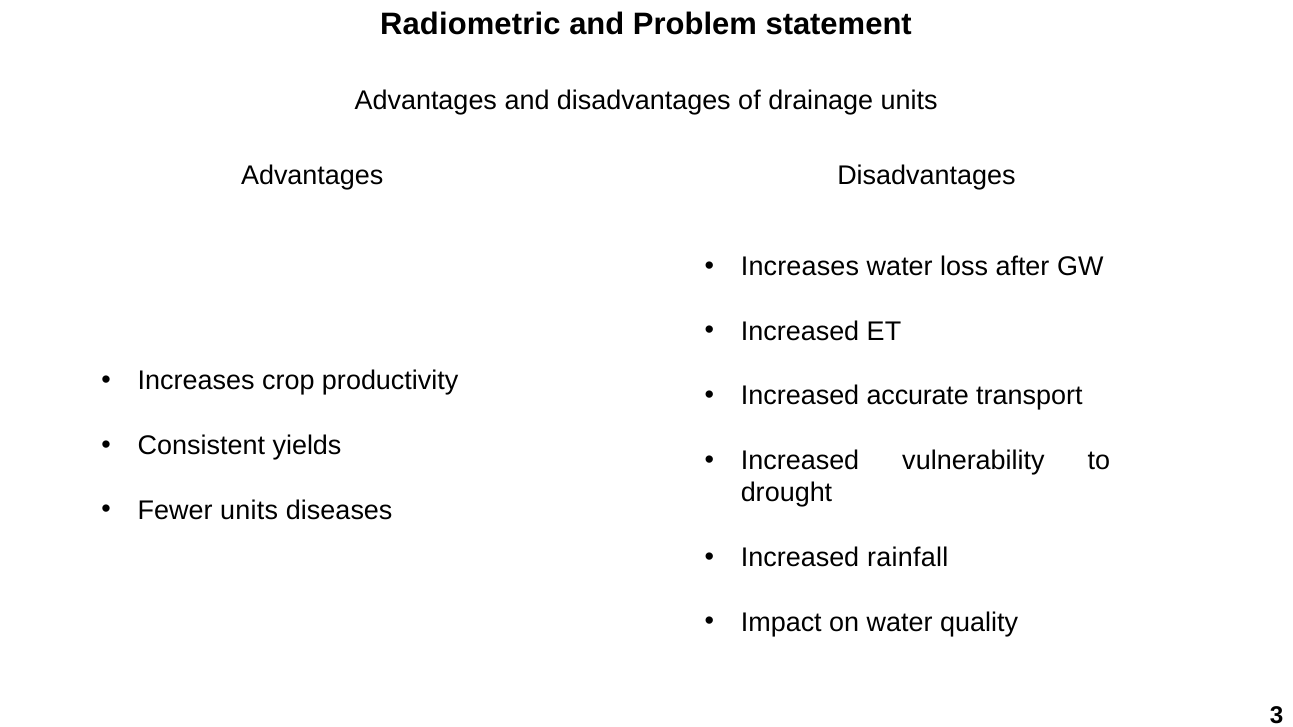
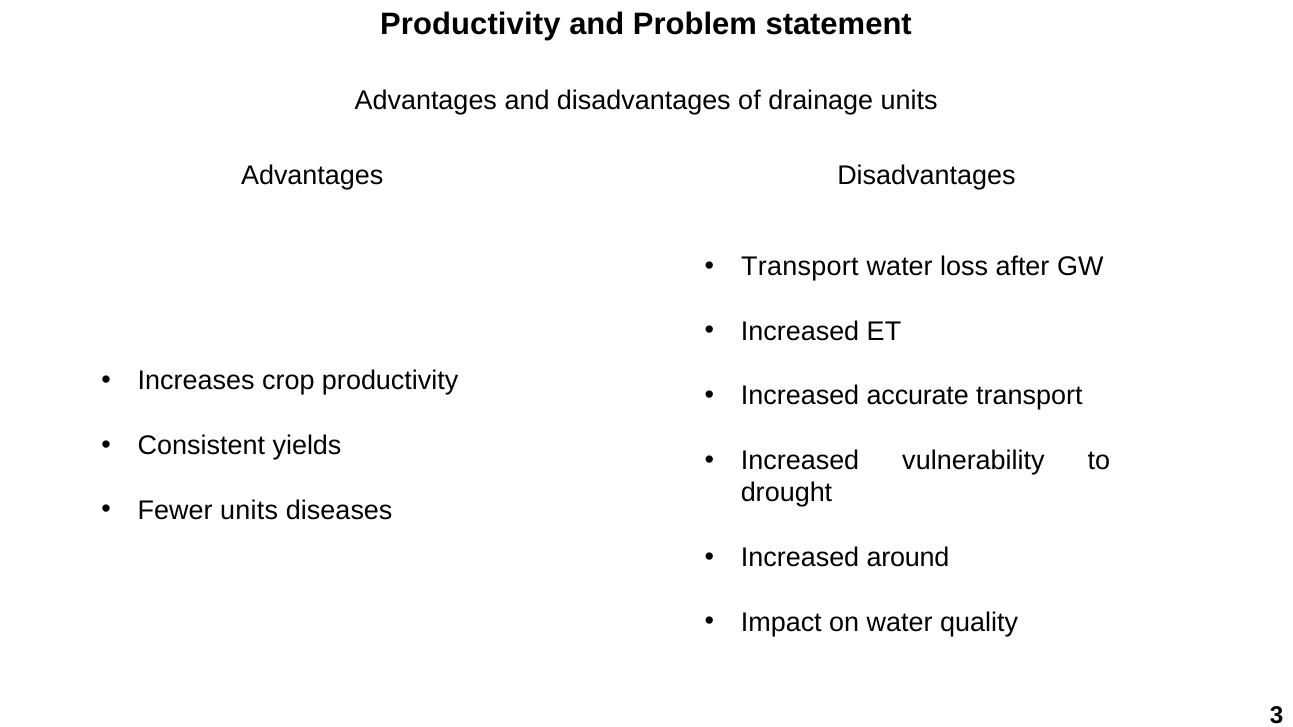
Radiometric: Radiometric -> Productivity (470, 25)
Increases: Increases -> Transport (800, 267)
rainfall: rainfall -> around (908, 558)
